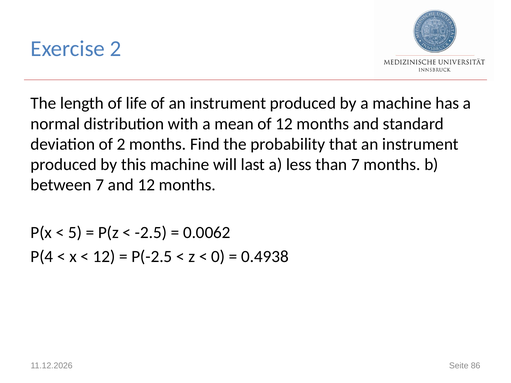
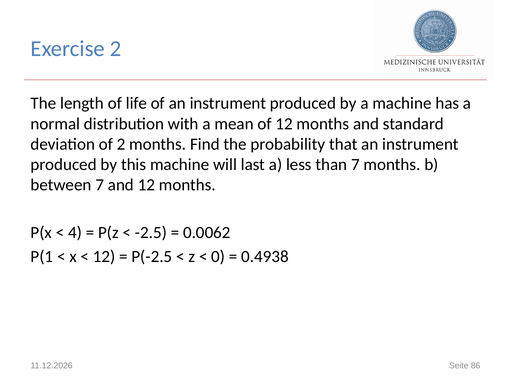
5: 5 -> 4 (75, 233)
P(4: P(4 -> P(1 (42, 257)
